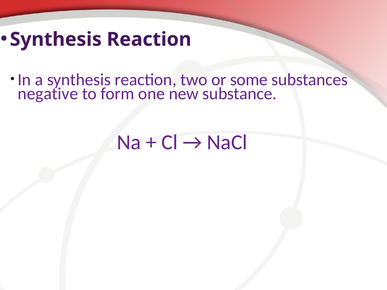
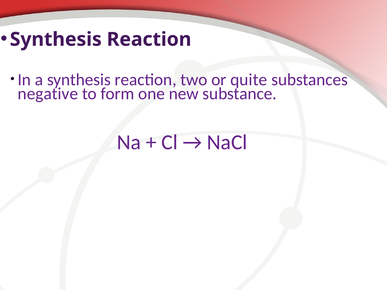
some: some -> quite (249, 80)
